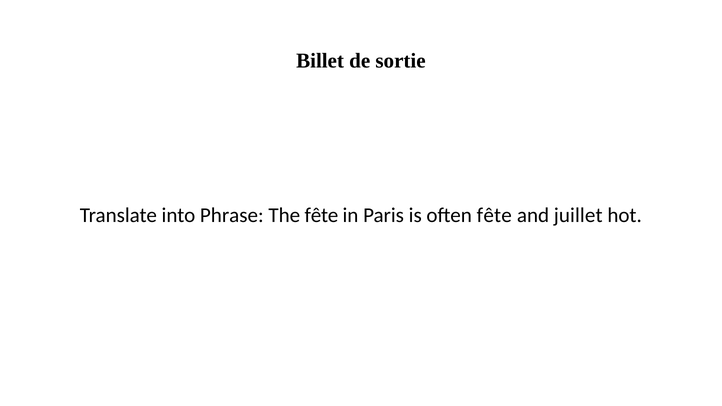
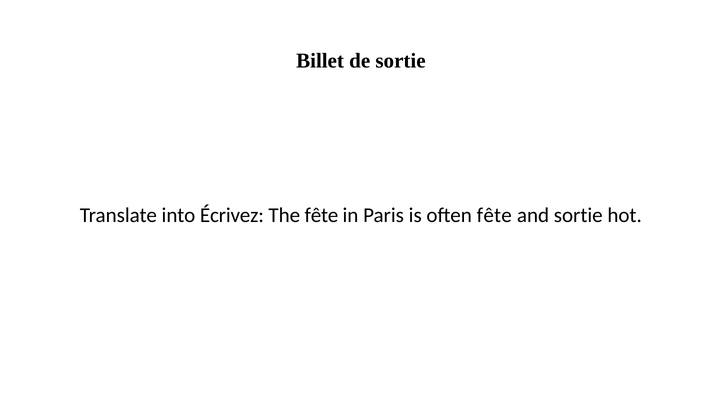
Phrase: Phrase -> Écrivez (232, 215)
and juillet: juillet -> sortie (578, 215)
